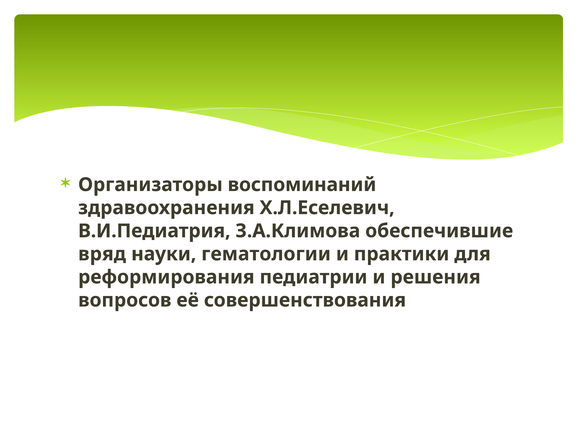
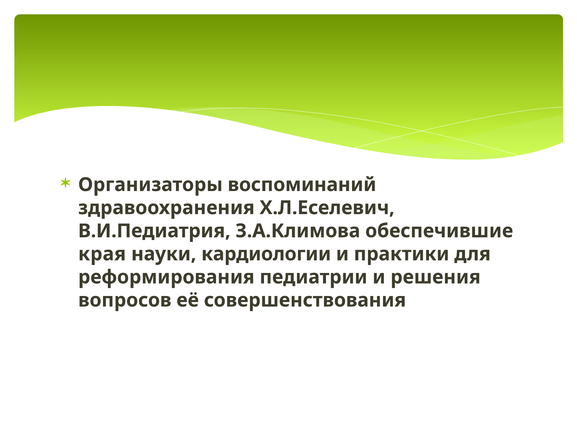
вряд: вряд -> края (102, 254)
гематологии: гематологии -> кардиологии (266, 254)
